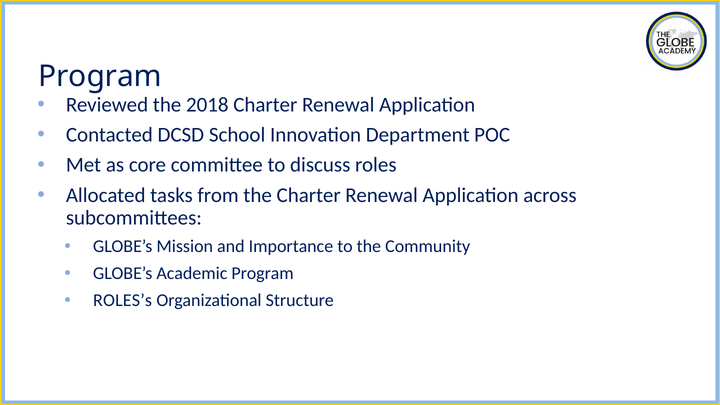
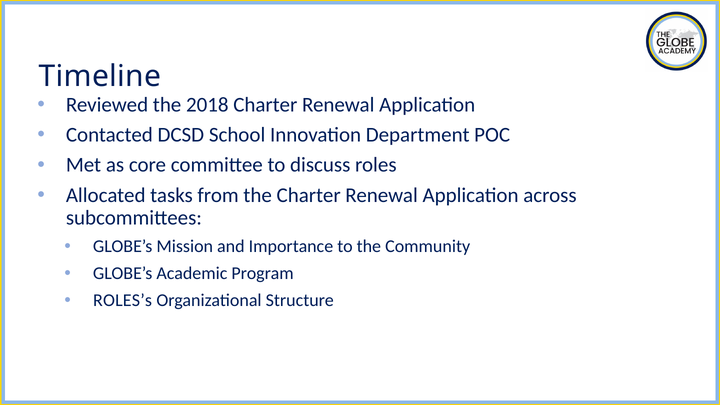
Program: Program -> Timeline (100, 77)
